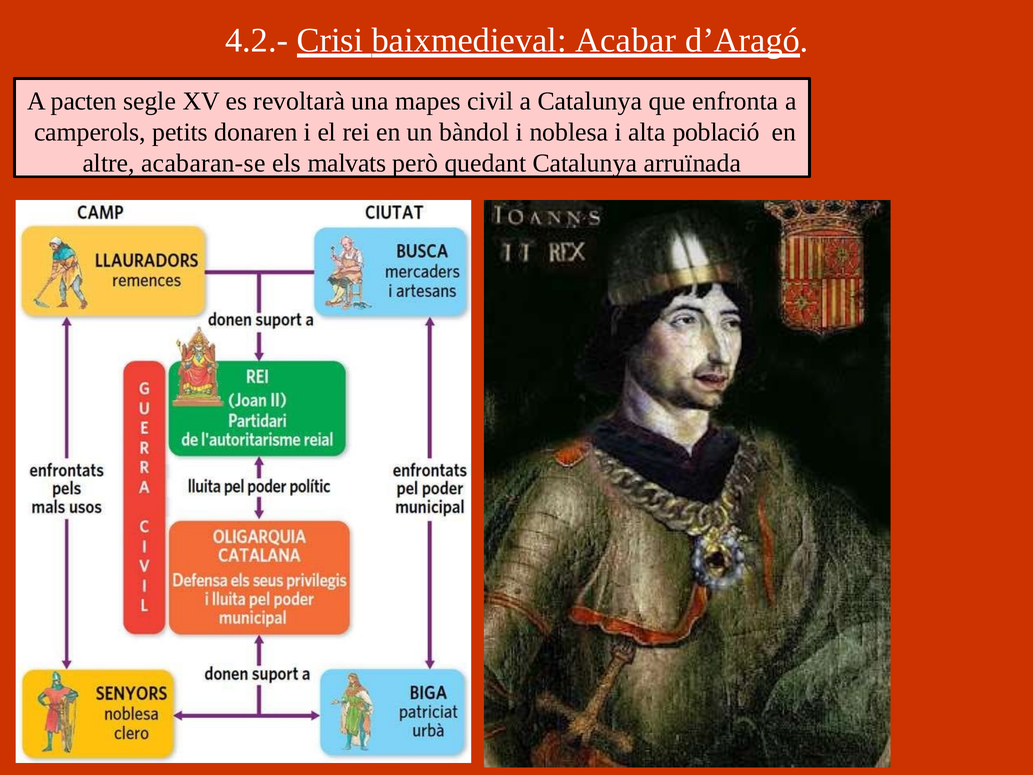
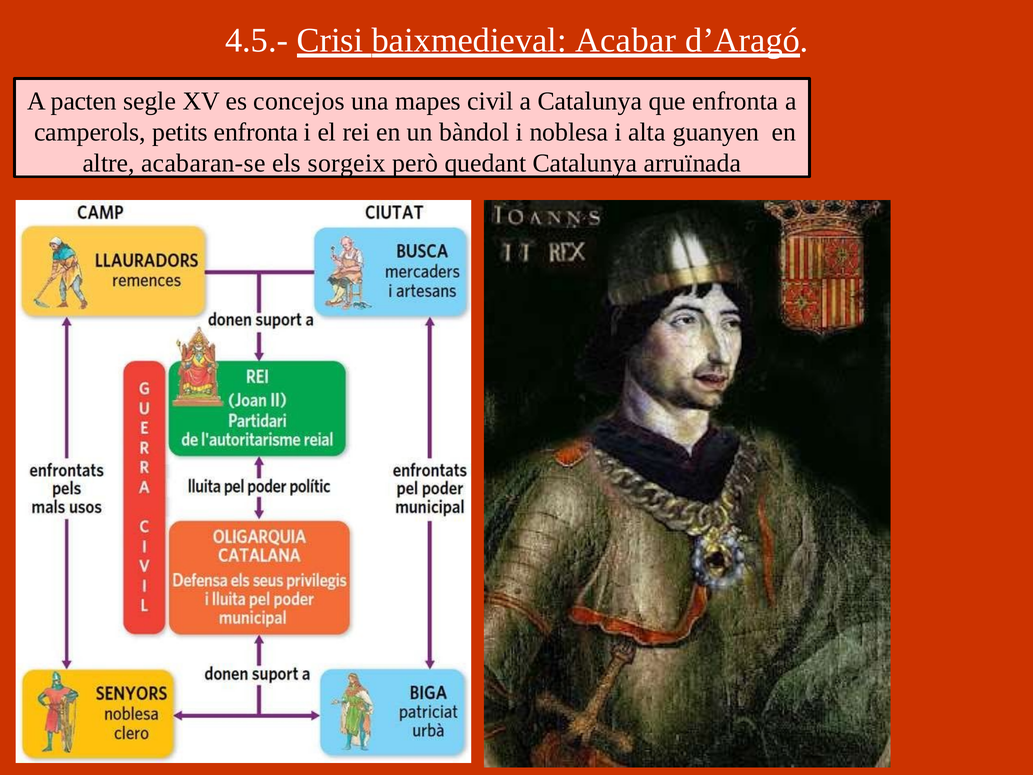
4.2.-: 4.2.- -> 4.5.- (257, 40)
revoltarà: revoltarà -> concejos (299, 101)
petits donaren: donaren -> enfronta (256, 132)
població: població -> guanyen (716, 132)
malvats: malvats -> sorgeix (347, 163)
